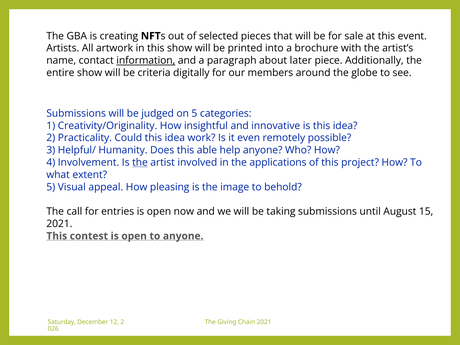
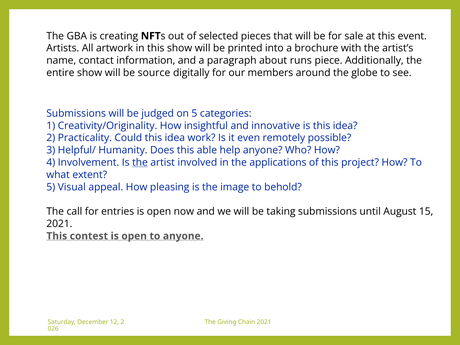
information underline: present -> none (146, 60)
later: later -> runs (301, 60)
criteria: criteria -> source (154, 73)
